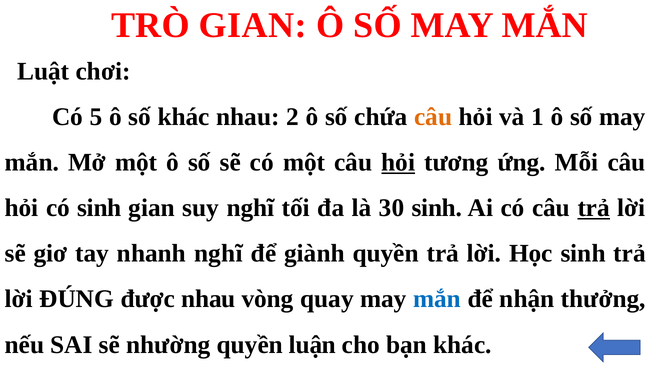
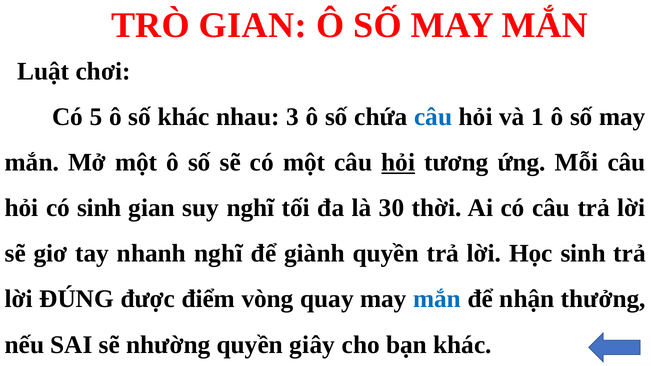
2: 2 -> 3 (293, 117)
câu colour: orange -> blue (433, 117)
30 sinh: sinh -> thời (437, 208)
trả underline: present -> none (594, 208)
được nhau: nhau -> điểm (208, 299)
luận: luận -> giây (312, 345)
